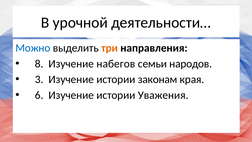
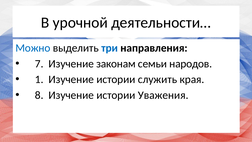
три colour: orange -> blue (110, 48)
8: 8 -> 7 (39, 64)
набегов: набегов -> законам (116, 64)
3: 3 -> 1 (39, 79)
законам: законам -> служить (158, 79)
6: 6 -> 8 (39, 95)
